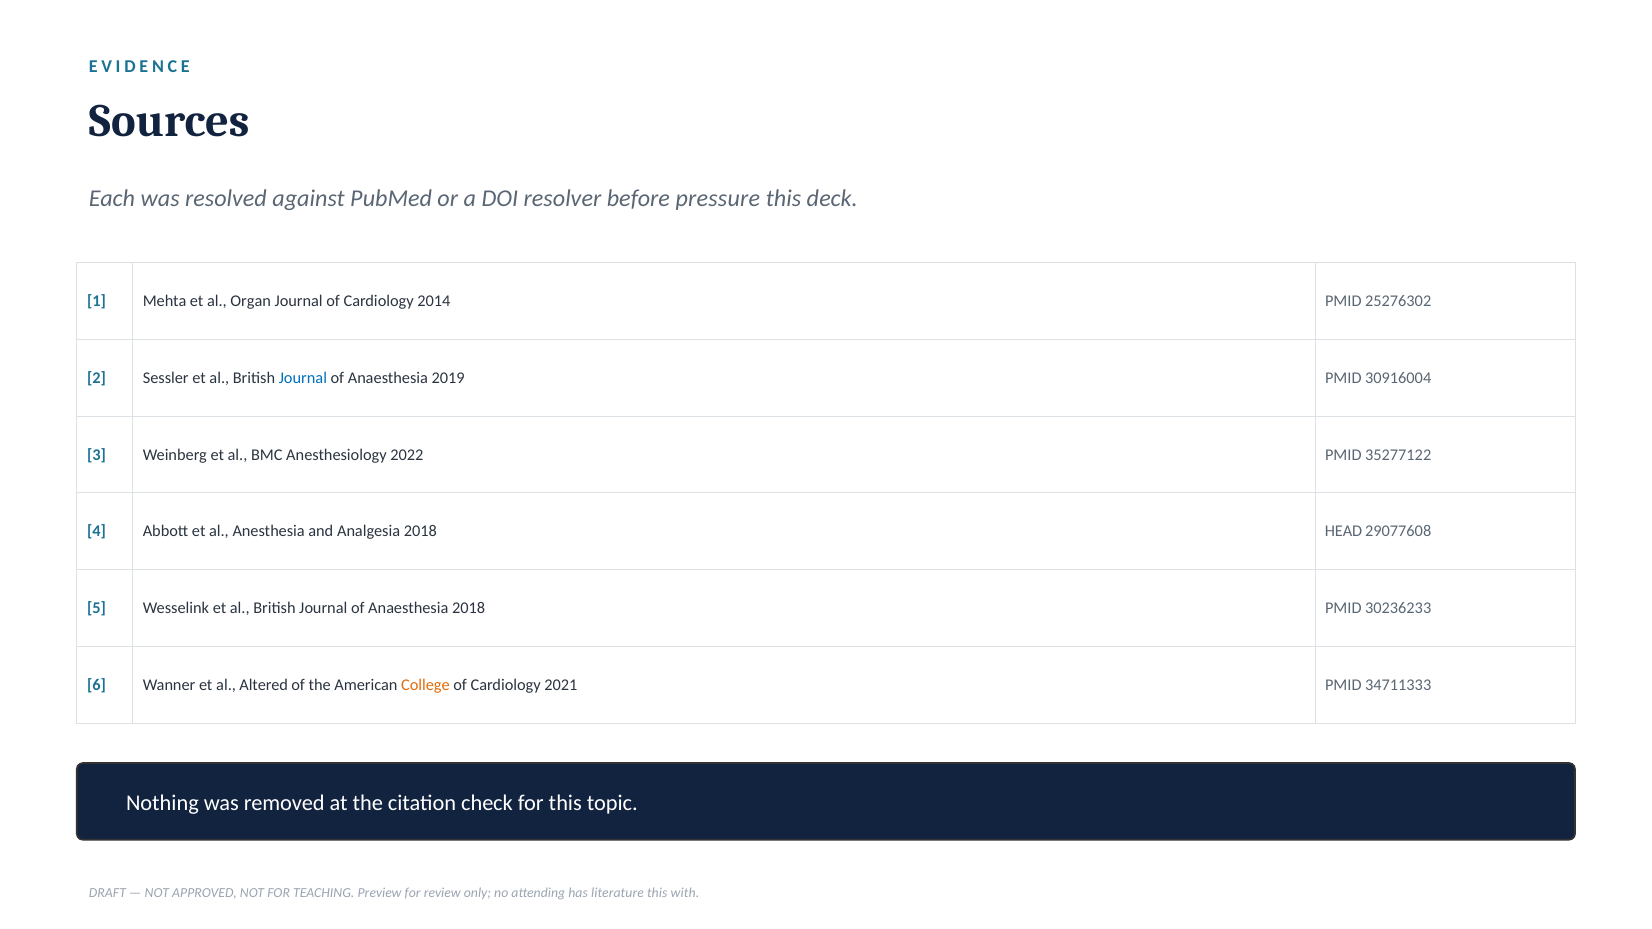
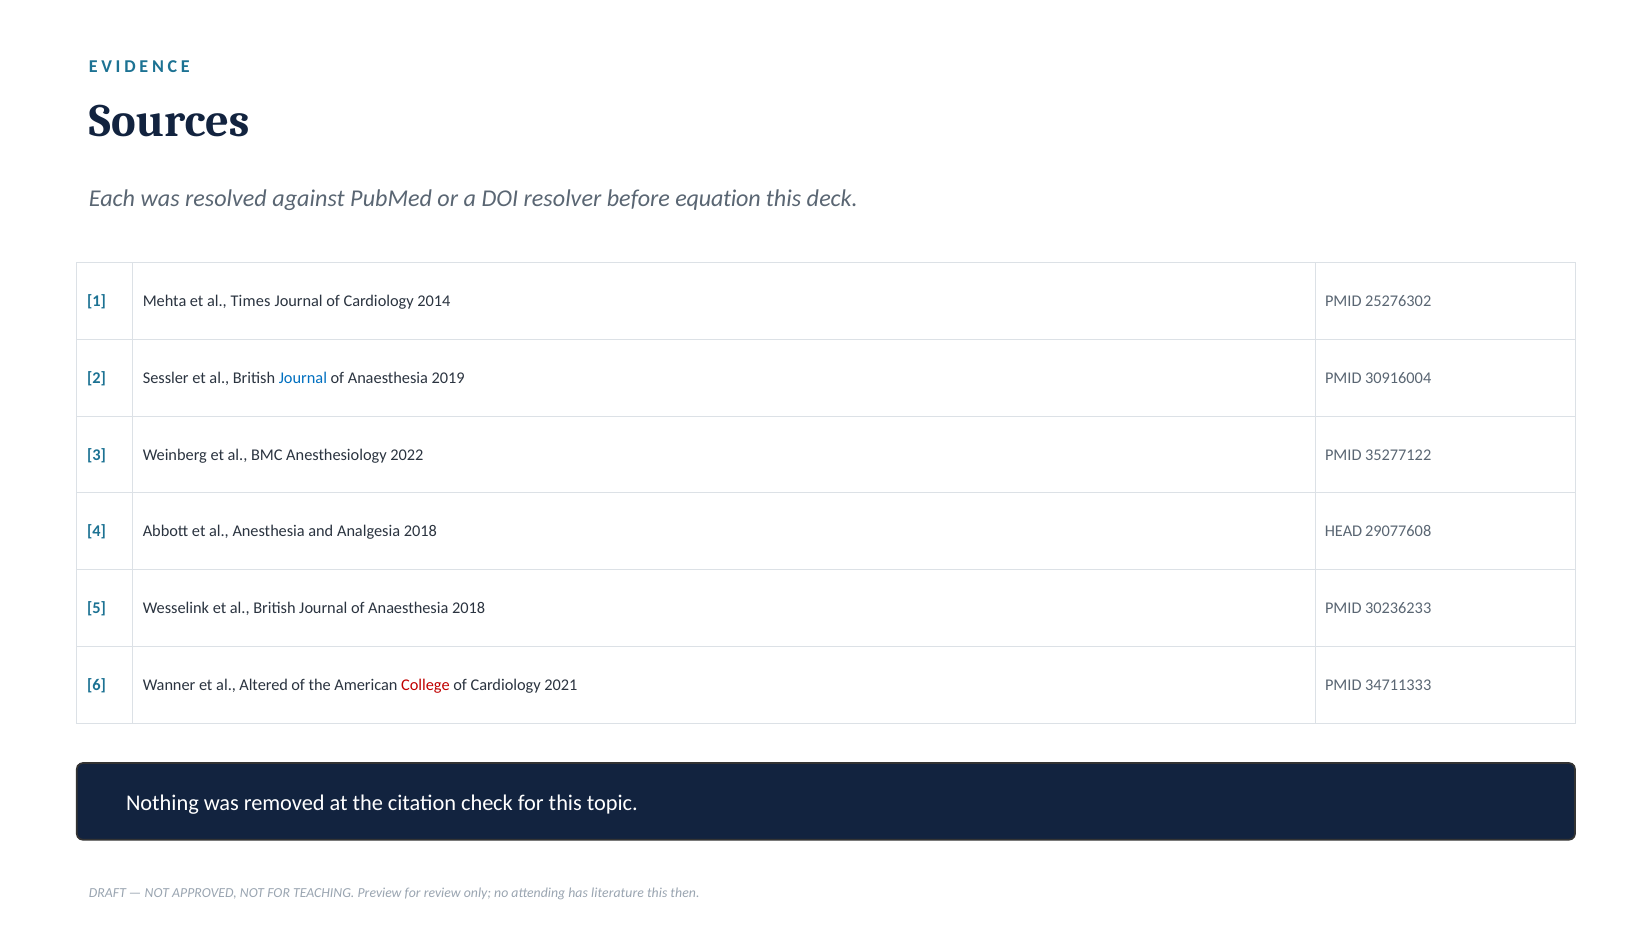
pressure: pressure -> equation (718, 198)
Organ: Organ -> Times (251, 301)
College colour: orange -> red (425, 685)
with: with -> then (685, 894)
